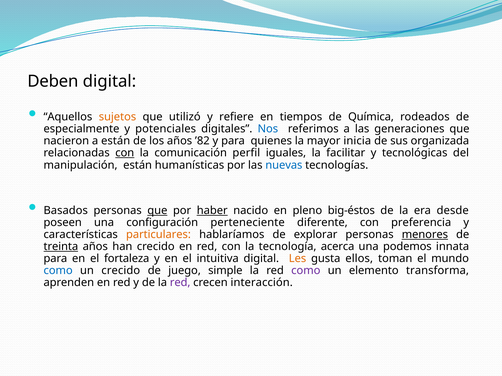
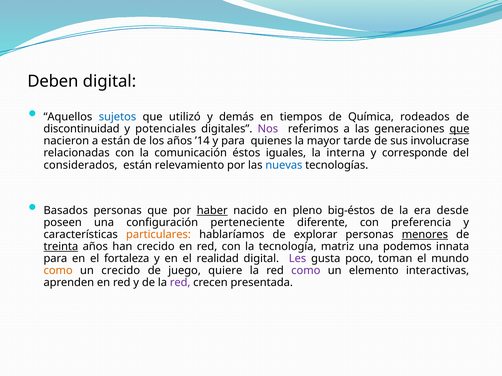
sujetos colour: orange -> blue (117, 117)
refiere: refiere -> demás (236, 117)
especialmente: especialmente -> discontinuidad (82, 129)
Nos colour: blue -> purple (268, 129)
que underline: none -> present (459, 129)
’82: ’82 -> ’14 (202, 141)
inicia: inicia -> tarde (357, 141)
organizada: organizada -> involucrase (440, 141)
con underline: present -> none (125, 153)
perfil: perfil -> éstos (246, 153)
facilitar: facilitar -> interna (346, 153)
tecnológicas: tecnológicas -> corresponde (415, 153)
manipulación: manipulación -> considerados (80, 165)
humanísticas: humanísticas -> relevamiento (189, 165)
que underline: present -> none (157, 211)
acerca: acerca -> matriz (338, 247)
intuitiva: intuitiva -> realidad (218, 259)
Les colour: orange -> purple (298, 259)
ellos: ellos -> poco (359, 259)
como colour: blue -> orange (58, 271)
simple: simple -> quiere (225, 271)
transforma: transforma -> interactivas (438, 271)
interacción: interacción -> presentada (262, 283)
